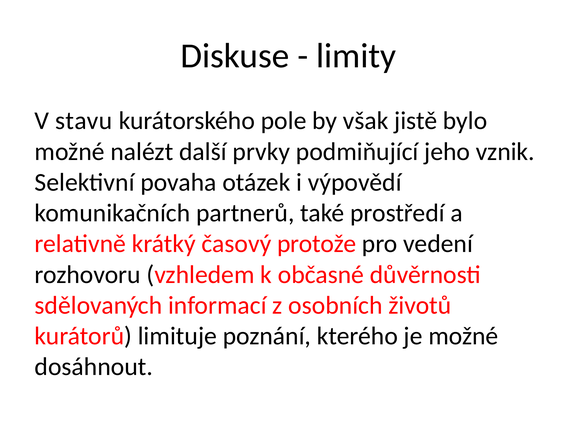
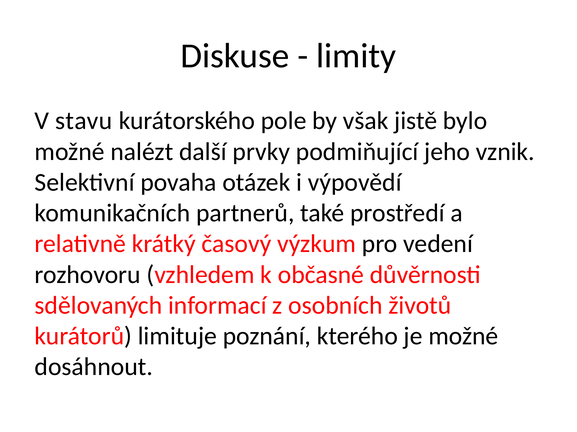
protože: protože -> výzkum (317, 244)
